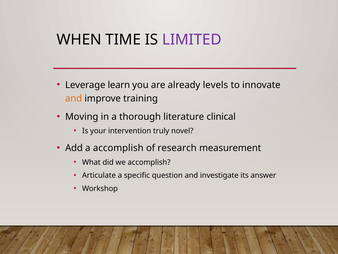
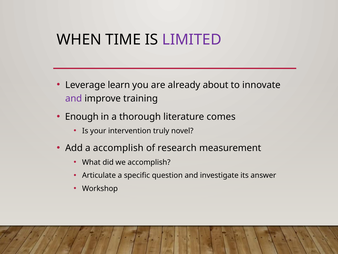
levels: levels -> about (216, 85)
and colour: orange -> purple (74, 98)
Moving: Moving -> Enough (82, 116)
clinical: clinical -> comes (221, 116)
